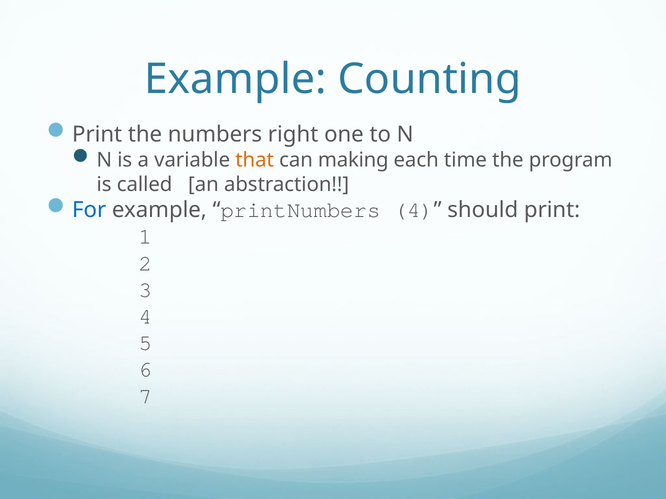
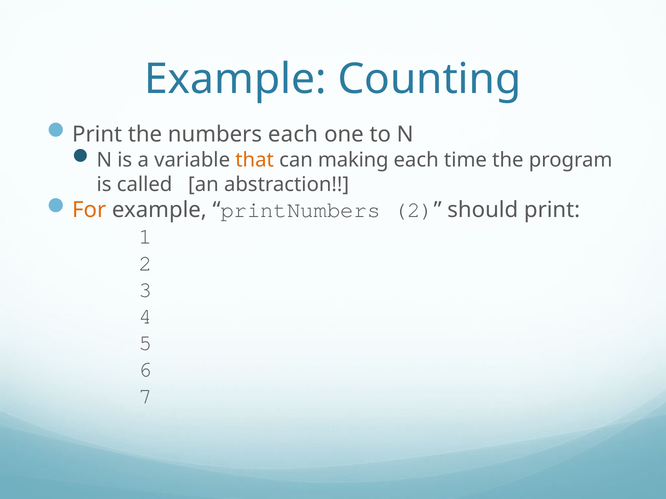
numbers right: right -> each (293, 135)
For colour: blue -> orange (89, 210)
printNumbers 4: 4 -> 2 (414, 210)
